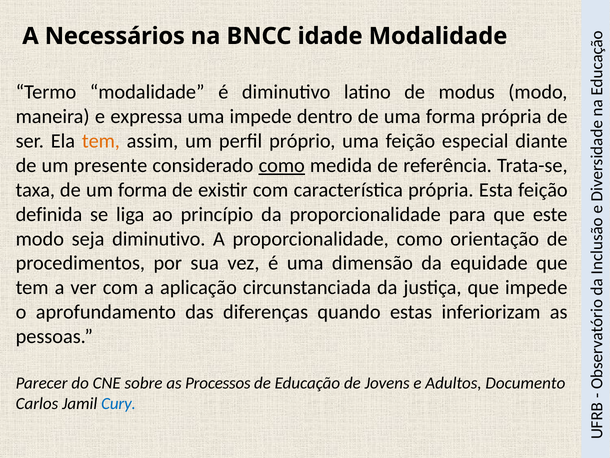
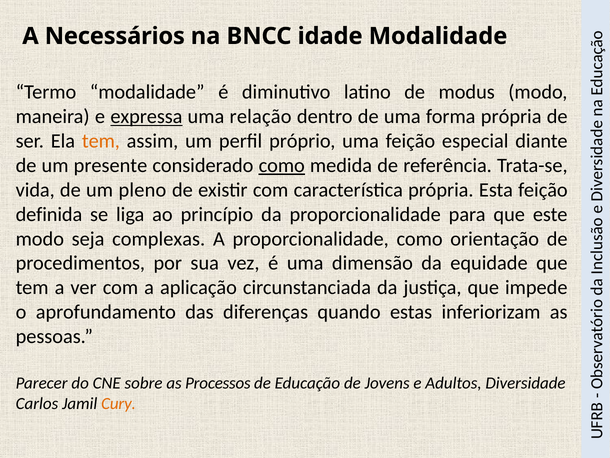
expressa underline: none -> present (146, 117)
uma impede: impede -> relação (261, 117)
taxa: taxa -> vida (35, 190)
um forma: forma -> pleno (142, 190)
seja diminutivo: diminutivo -> complexas (159, 239)
Documento: Documento -> Diversidade (525, 383)
Cury colour: blue -> orange (119, 403)
